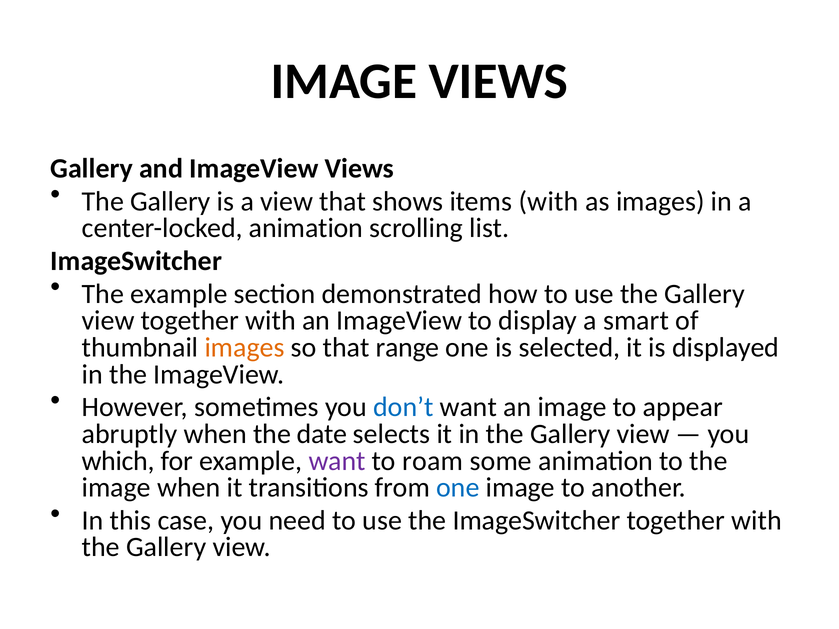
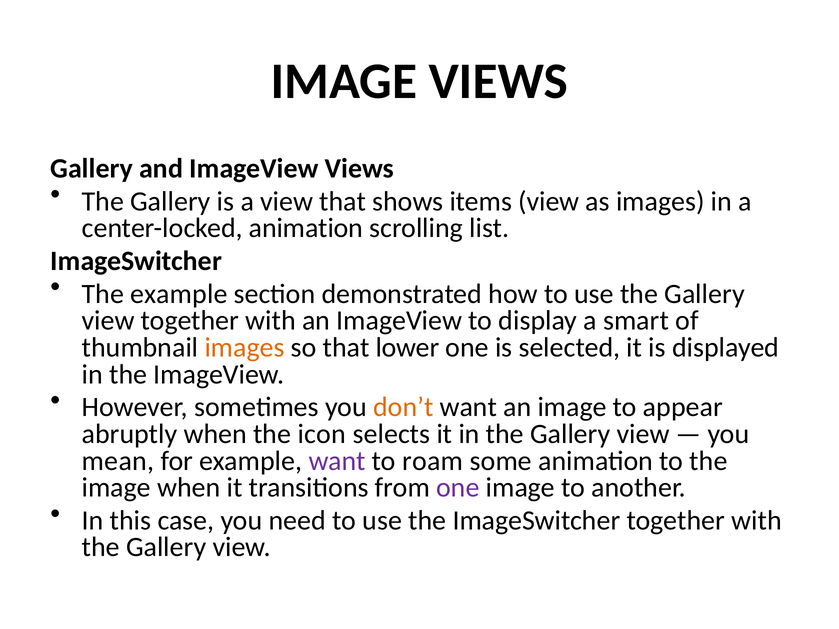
items with: with -> view (549, 201)
range: range -> lower (407, 348)
don’t colour: blue -> orange (403, 407)
date: date -> icon (322, 434)
which: which -> mean (118, 461)
one colour: blue -> purple (458, 488)
